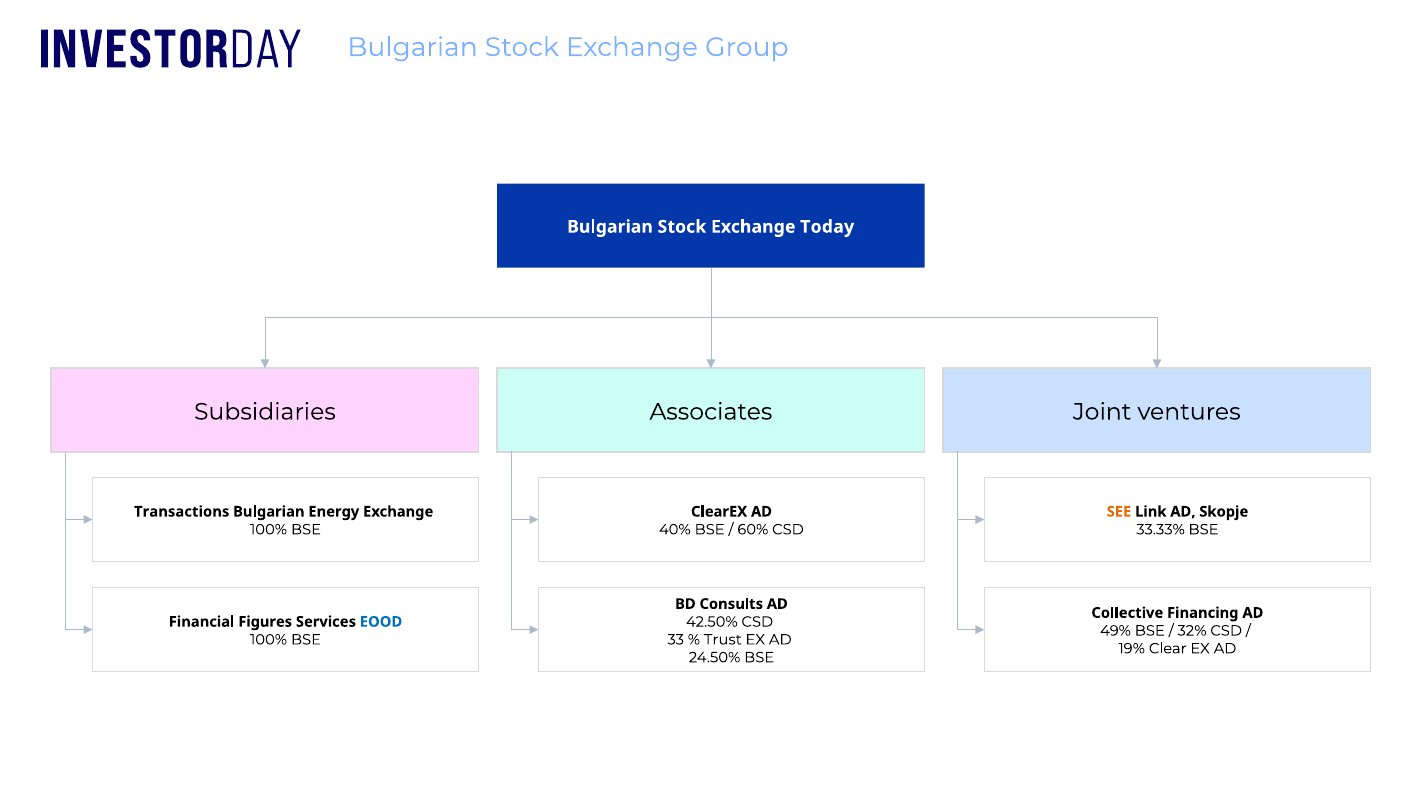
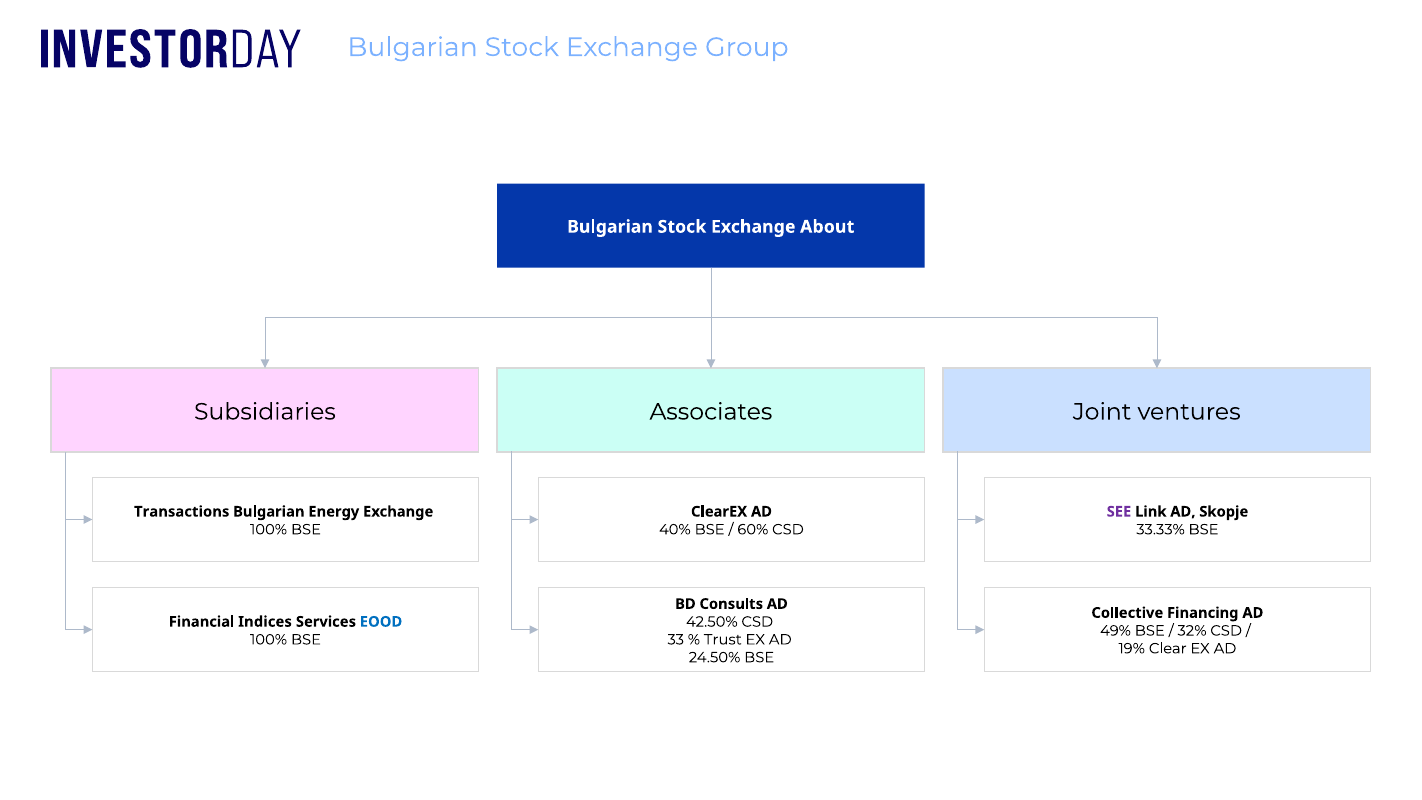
Today: Today -> About (827, 227)
SEE colour: orange -> purple (1119, 512)
Figures: Figures -> Indices (265, 622)
